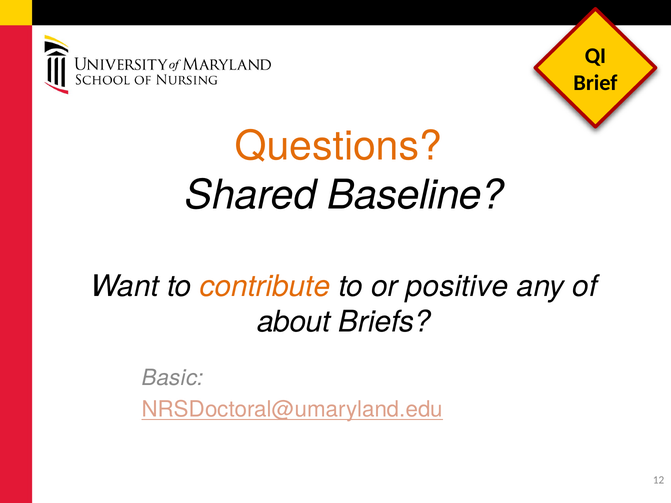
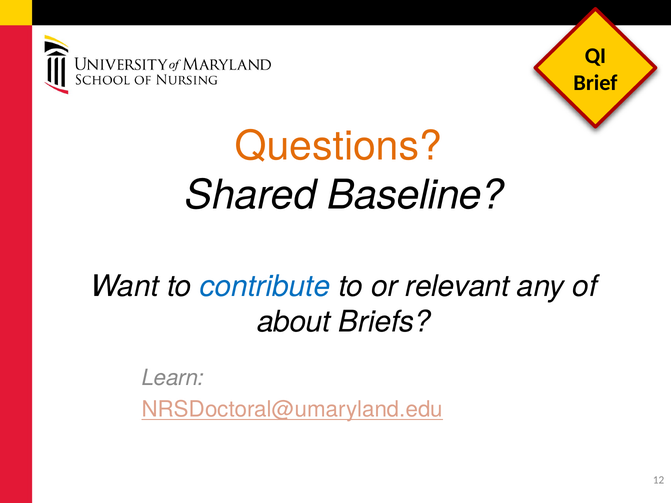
contribute colour: orange -> blue (265, 286)
positive: positive -> relevant (457, 286)
Basic: Basic -> Learn (173, 378)
